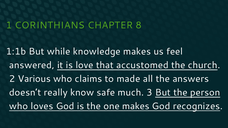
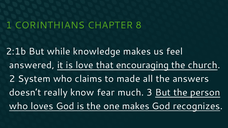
1:1b: 1:1b -> 2:1b (16, 52)
accustomed: accustomed -> encouraging (142, 65)
Various: Various -> System (34, 79)
safe: safe -> fear (106, 93)
